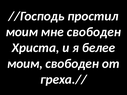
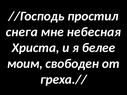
моим: моим -> снега (22, 32)
мне свободен: свободен -> небесная (94, 32)
